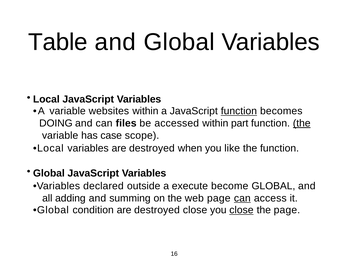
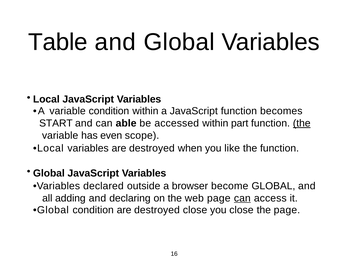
variable websites: websites -> condition (109, 111)
function underline: present -> none (239, 111)
DOING: DOING -> START (56, 123)
files: files -> able (126, 123)
case: case -> even (111, 135)
execute: execute -> browser (190, 186)
summing: summing -> declaring (130, 198)
close underline: present -> none (241, 210)
